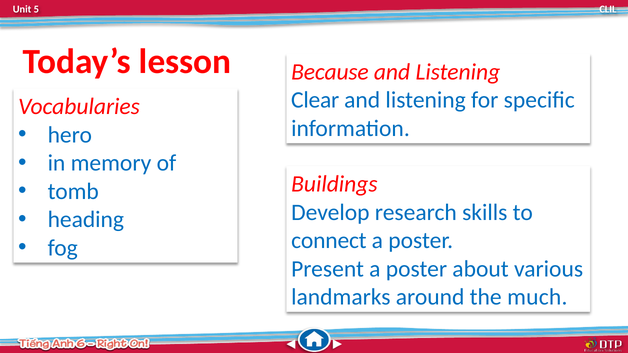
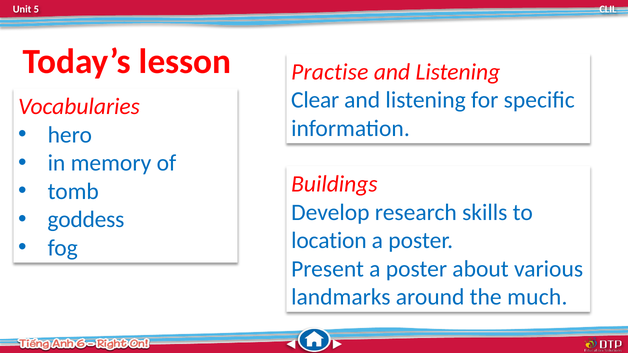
Because: Because -> Practise (330, 72)
heading: heading -> goddess (86, 220)
connect: connect -> location (329, 241)
